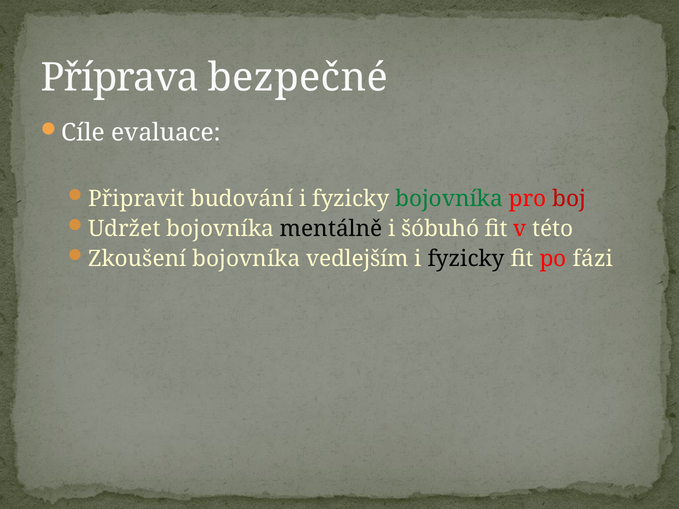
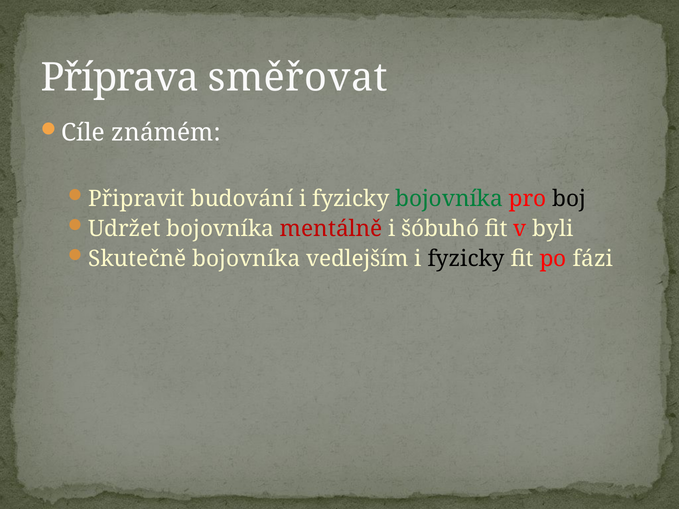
bezpečné: bezpečné -> směřovat (298, 77)
evaluace: evaluace -> známém (166, 133)
boj colour: red -> black (569, 199)
mentálně colour: black -> red (331, 229)
této: této -> byli (553, 229)
Zkoušení: Zkoušení -> Skutečně (137, 259)
